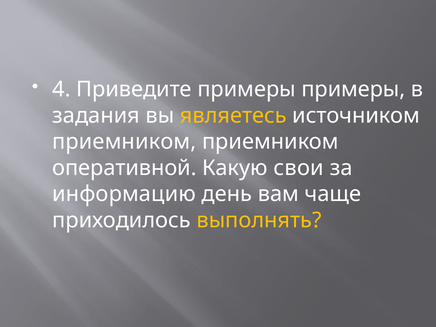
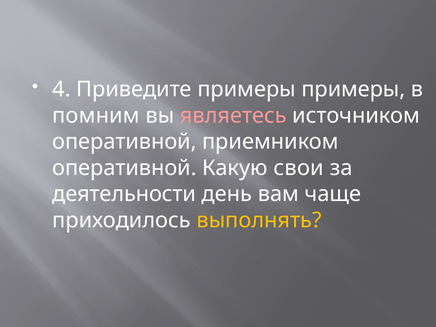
задания: задания -> помним (96, 116)
являетесь colour: yellow -> pink (233, 116)
приемником: приемником -> оперативной (124, 142)
информацию: информацию -> деятельности (124, 194)
